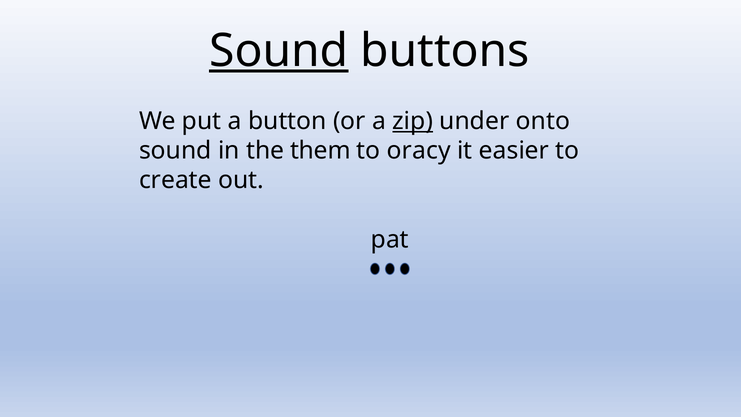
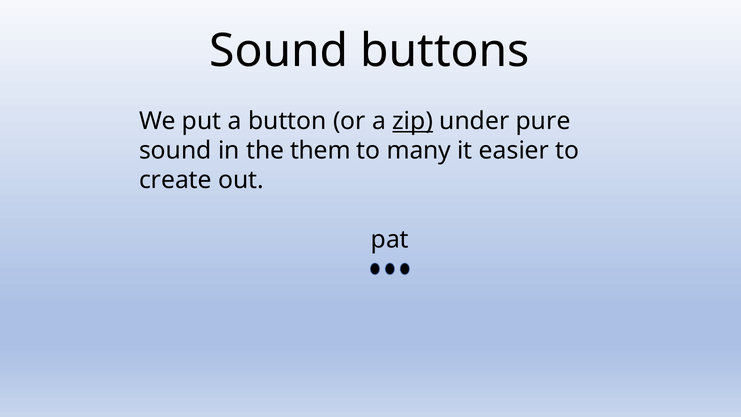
Sound underline: present -> none (279, 51)
onto: onto -> pure (543, 121)
oracy: oracy -> many (419, 151)
